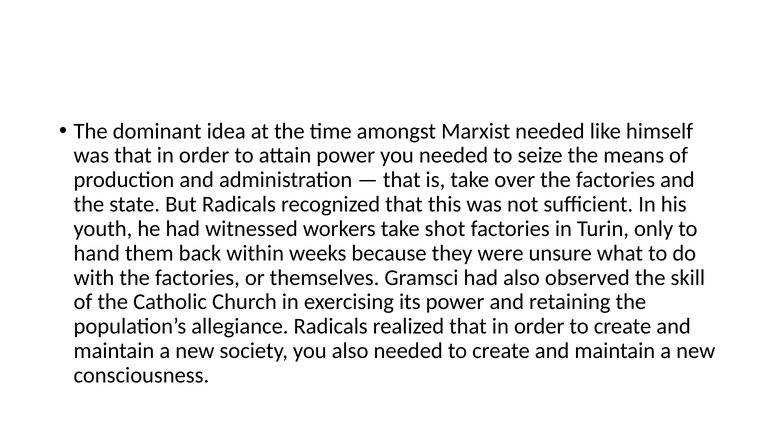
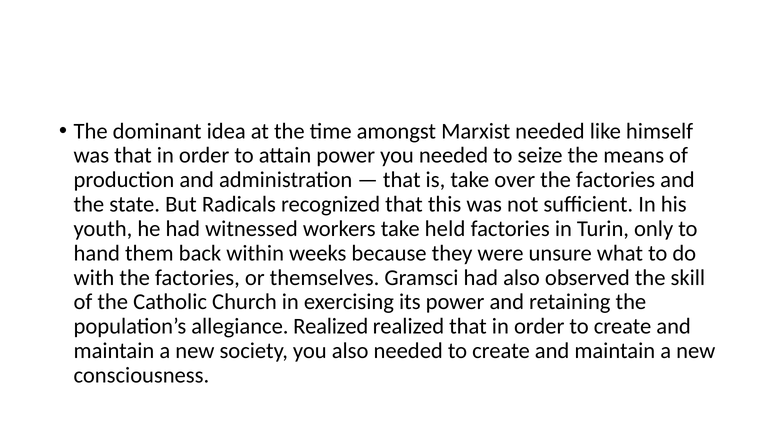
shot: shot -> held (445, 229)
allegiance Radicals: Radicals -> Realized (331, 326)
